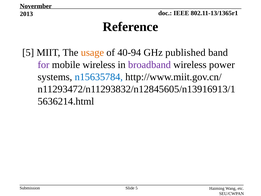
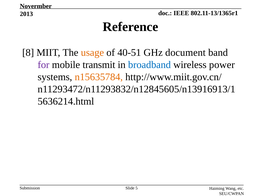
5: 5 -> 8 (28, 53)
40-94: 40-94 -> 40-51 (129, 53)
published: published -> document (185, 53)
mobile wireless: wireless -> transmit (99, 65)
broadband colour: purple -> blue (149, 65)
n15635784 colour: blue -> orange (99, 77)
